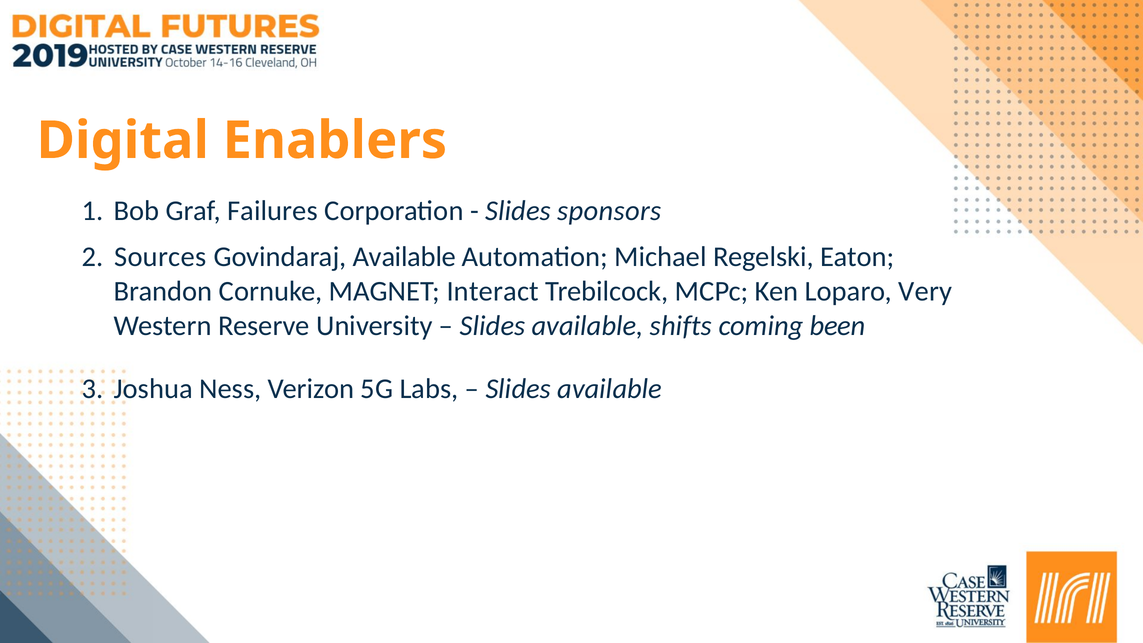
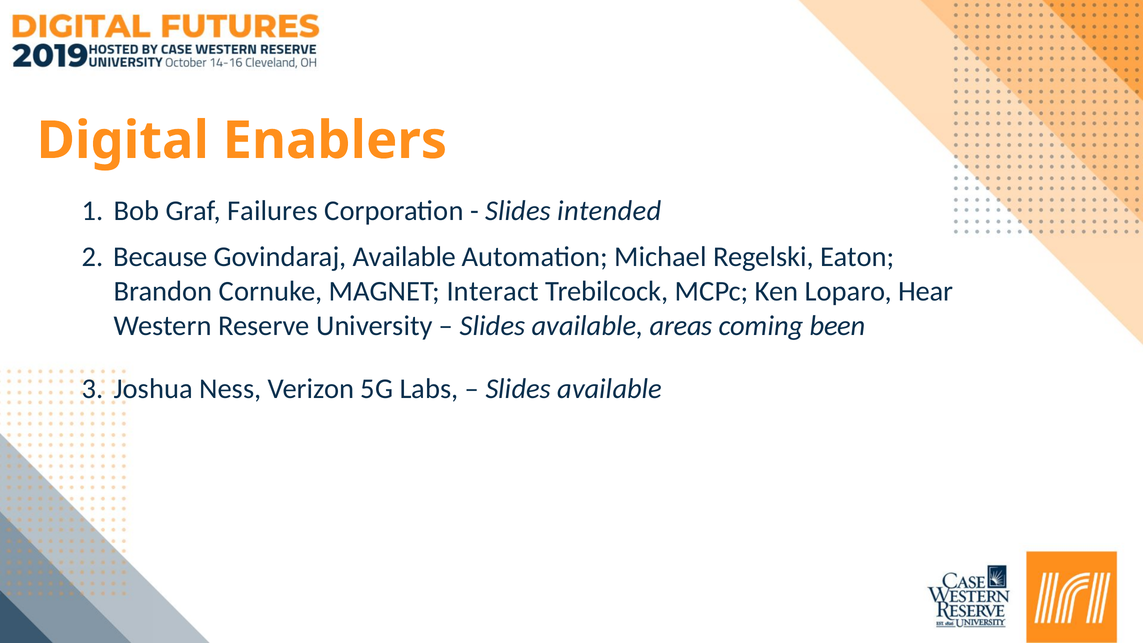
sponsors: sponsors -> intended (609, 211)
Sources: Sources -> Because (161, 257)
Very: Very -> Hear (926, 291)
shifts: shifts -> areas (681, 326)
